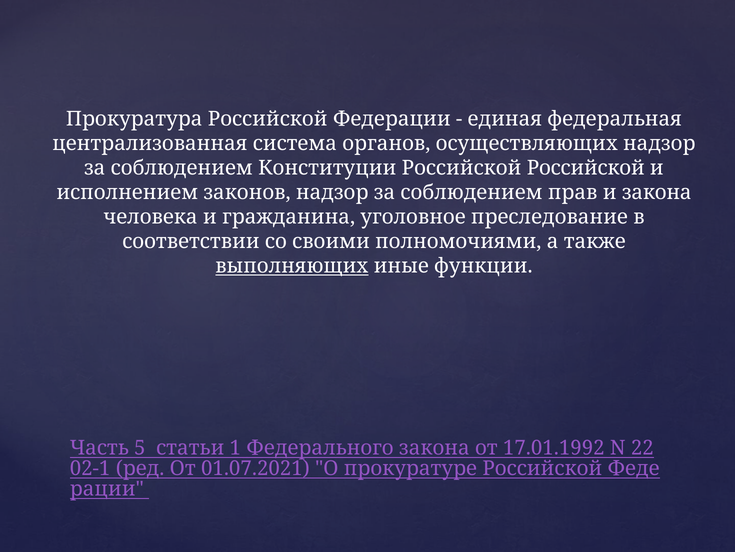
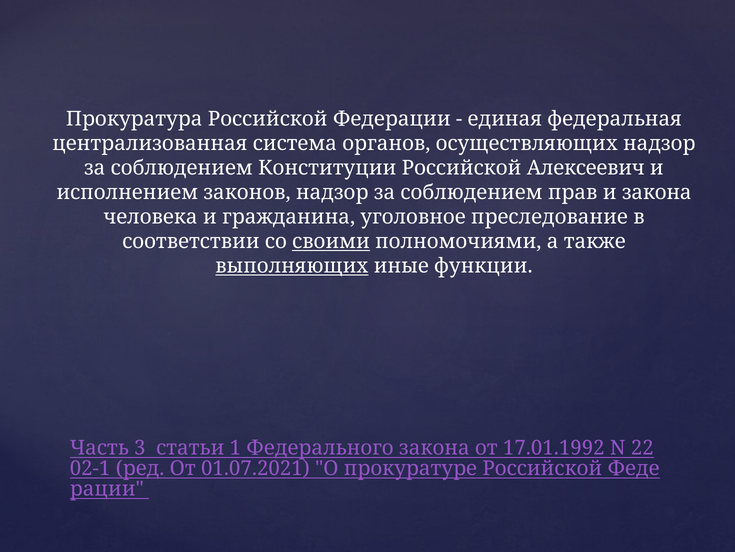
Российской Российской: Российской -> Алексеевич (586, 168)
своими underline: none -> present (331, 241)
5: 5 -> 3 (140, 448)
